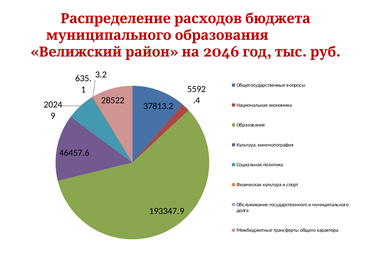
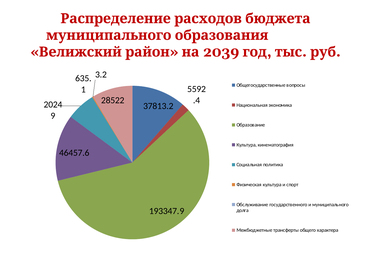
2046: 2046 -> 2039 (221, 52)
